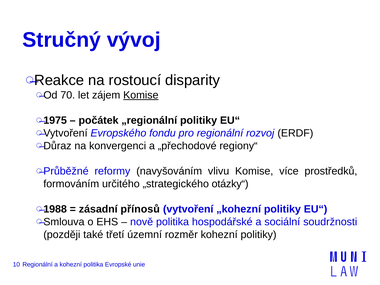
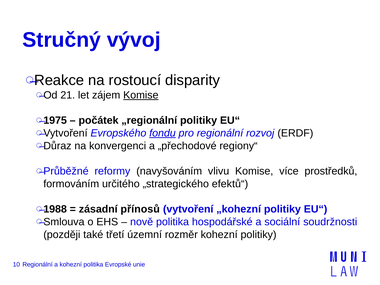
70: 70 -> 21 (68, 95)
fondu underline: none -> present (162, 133)
otázky“: otázky“ -> efektů“ (230, 184)
